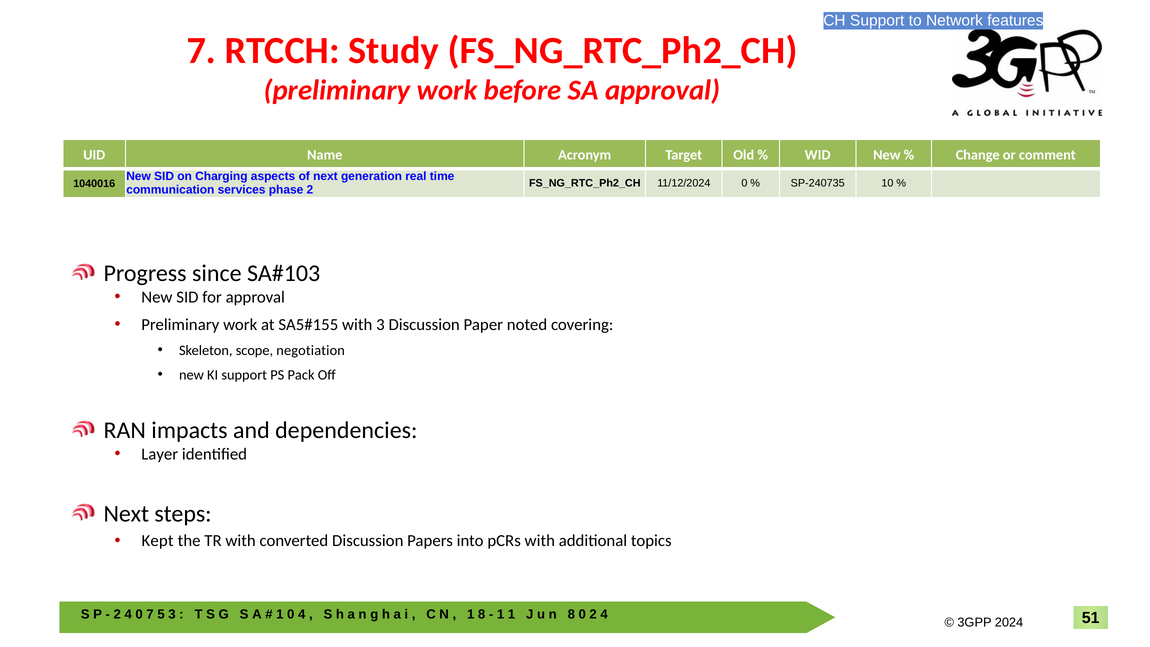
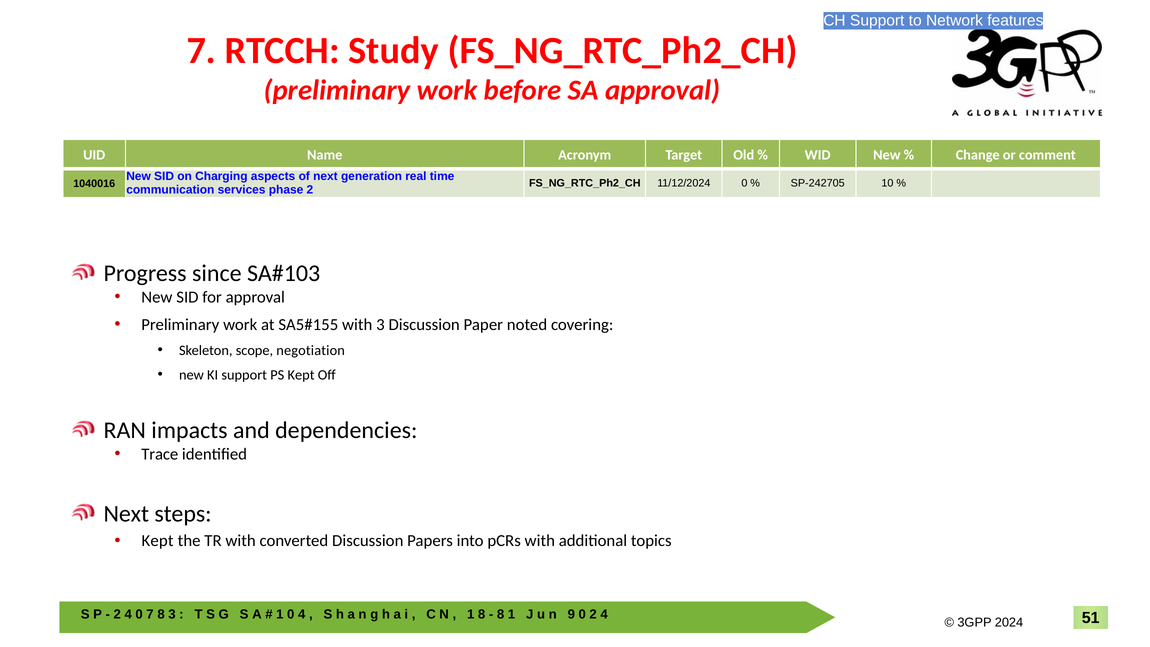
SP-240735: SP-240735 -> SP-242705 (818, 183)
PS Pack: Pack -> Kept (301, 375)
Layer: Layer -> Trace (160, 454)
7 5: 5 -> 8 (161, 614)
1: 1 -> 8 (501, 614)
8: 8 -> 9 (571, 614)
